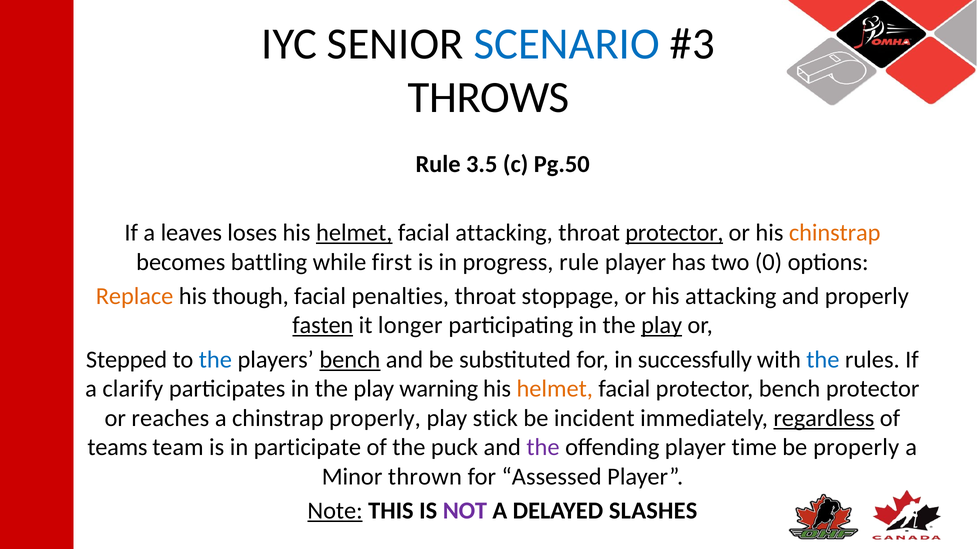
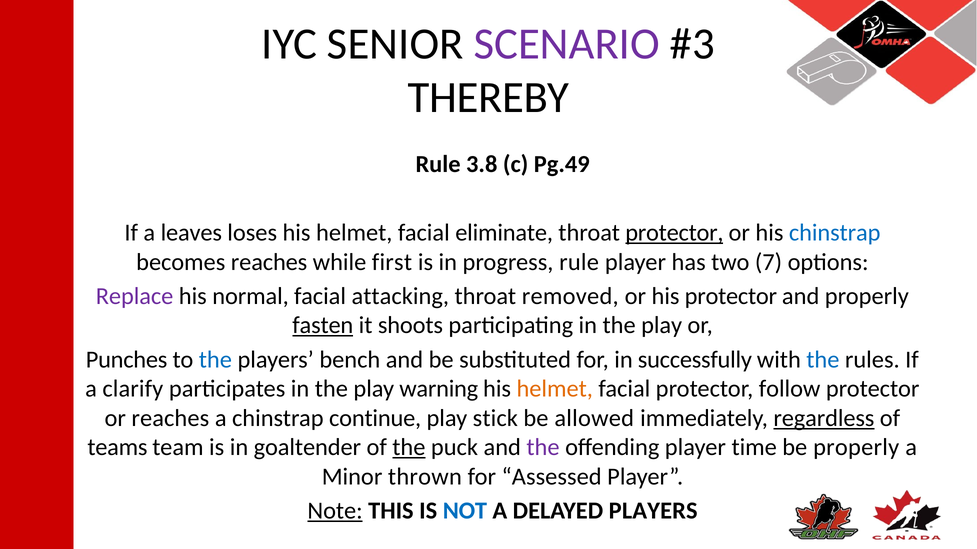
SCENARIO colour: blue -> purple (567, 44)
THROWS: THROWS -> THEREBY (489, 98)
3.5: 3.5 -> 3.8 (482, 165)
Pg.50: Pg.50 -> Pg.49 (562, 165)
helmet underline: present -> none (354, 233)
facial attacking: attacking -> eliminate (504, 233)
chinstrap colour: orange -> blue (835, 233)
becomes battling: battling -> reaches (269, 262)
0: 0 -> 7 (769, 262)
Replace colour: orange -> purple (135, 296)
though: though -> normal (251, 296)
penalties: penalties -> attacking (400, 296)
stoppage: stoppage -> removed (570, 296)
his attacking: attacking -> protector (731, 296)
longer: longer -> shoots (410, 326)
play underline: present -> none (662, 326)
Stepped: Stepped -> Punches (127, 360)
bench underline: present -> none (350, 360)
protector bench: bench -> follow (790, 389)
chinstrap properly: properly -> continue (375, 419)
incident: incident -> allowed (594, 419)
participate: participate -> goaltender (307, 448)
the underline: none -> present (409, 448)
NOT colour: purple -> blue (465, 511)
DELAYED SLASHES: SLASHES -> PLAYERS (653, 511)
